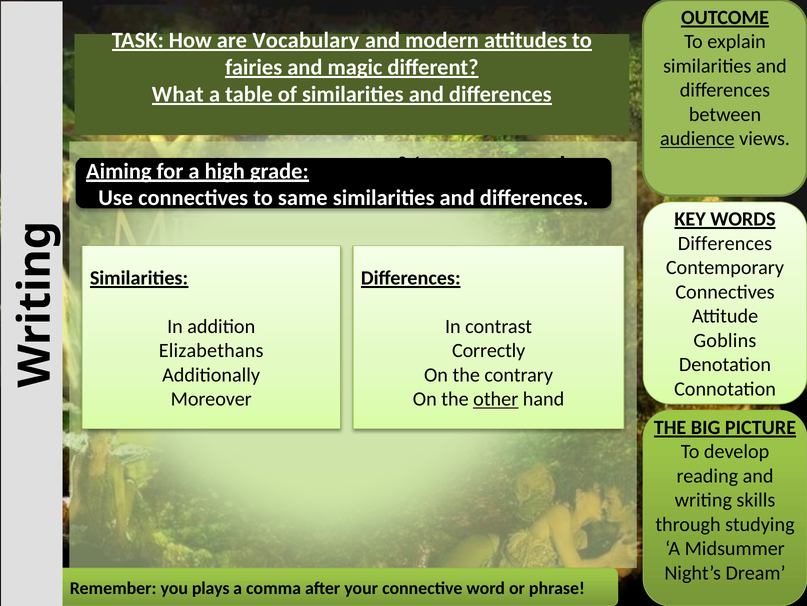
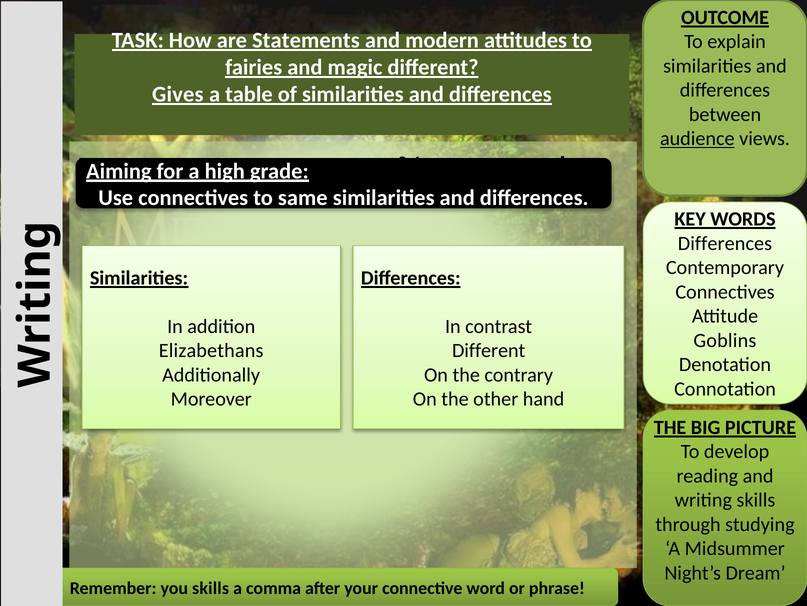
Vocabulary: Vocabulary -> Statements (306, 40)
What: What -> Gives (178, 94)
Correctly: Correctly -> Different (489, 350)
other underline: present -> none (496, 399)
you plays: plays -> skills (211, 588)
